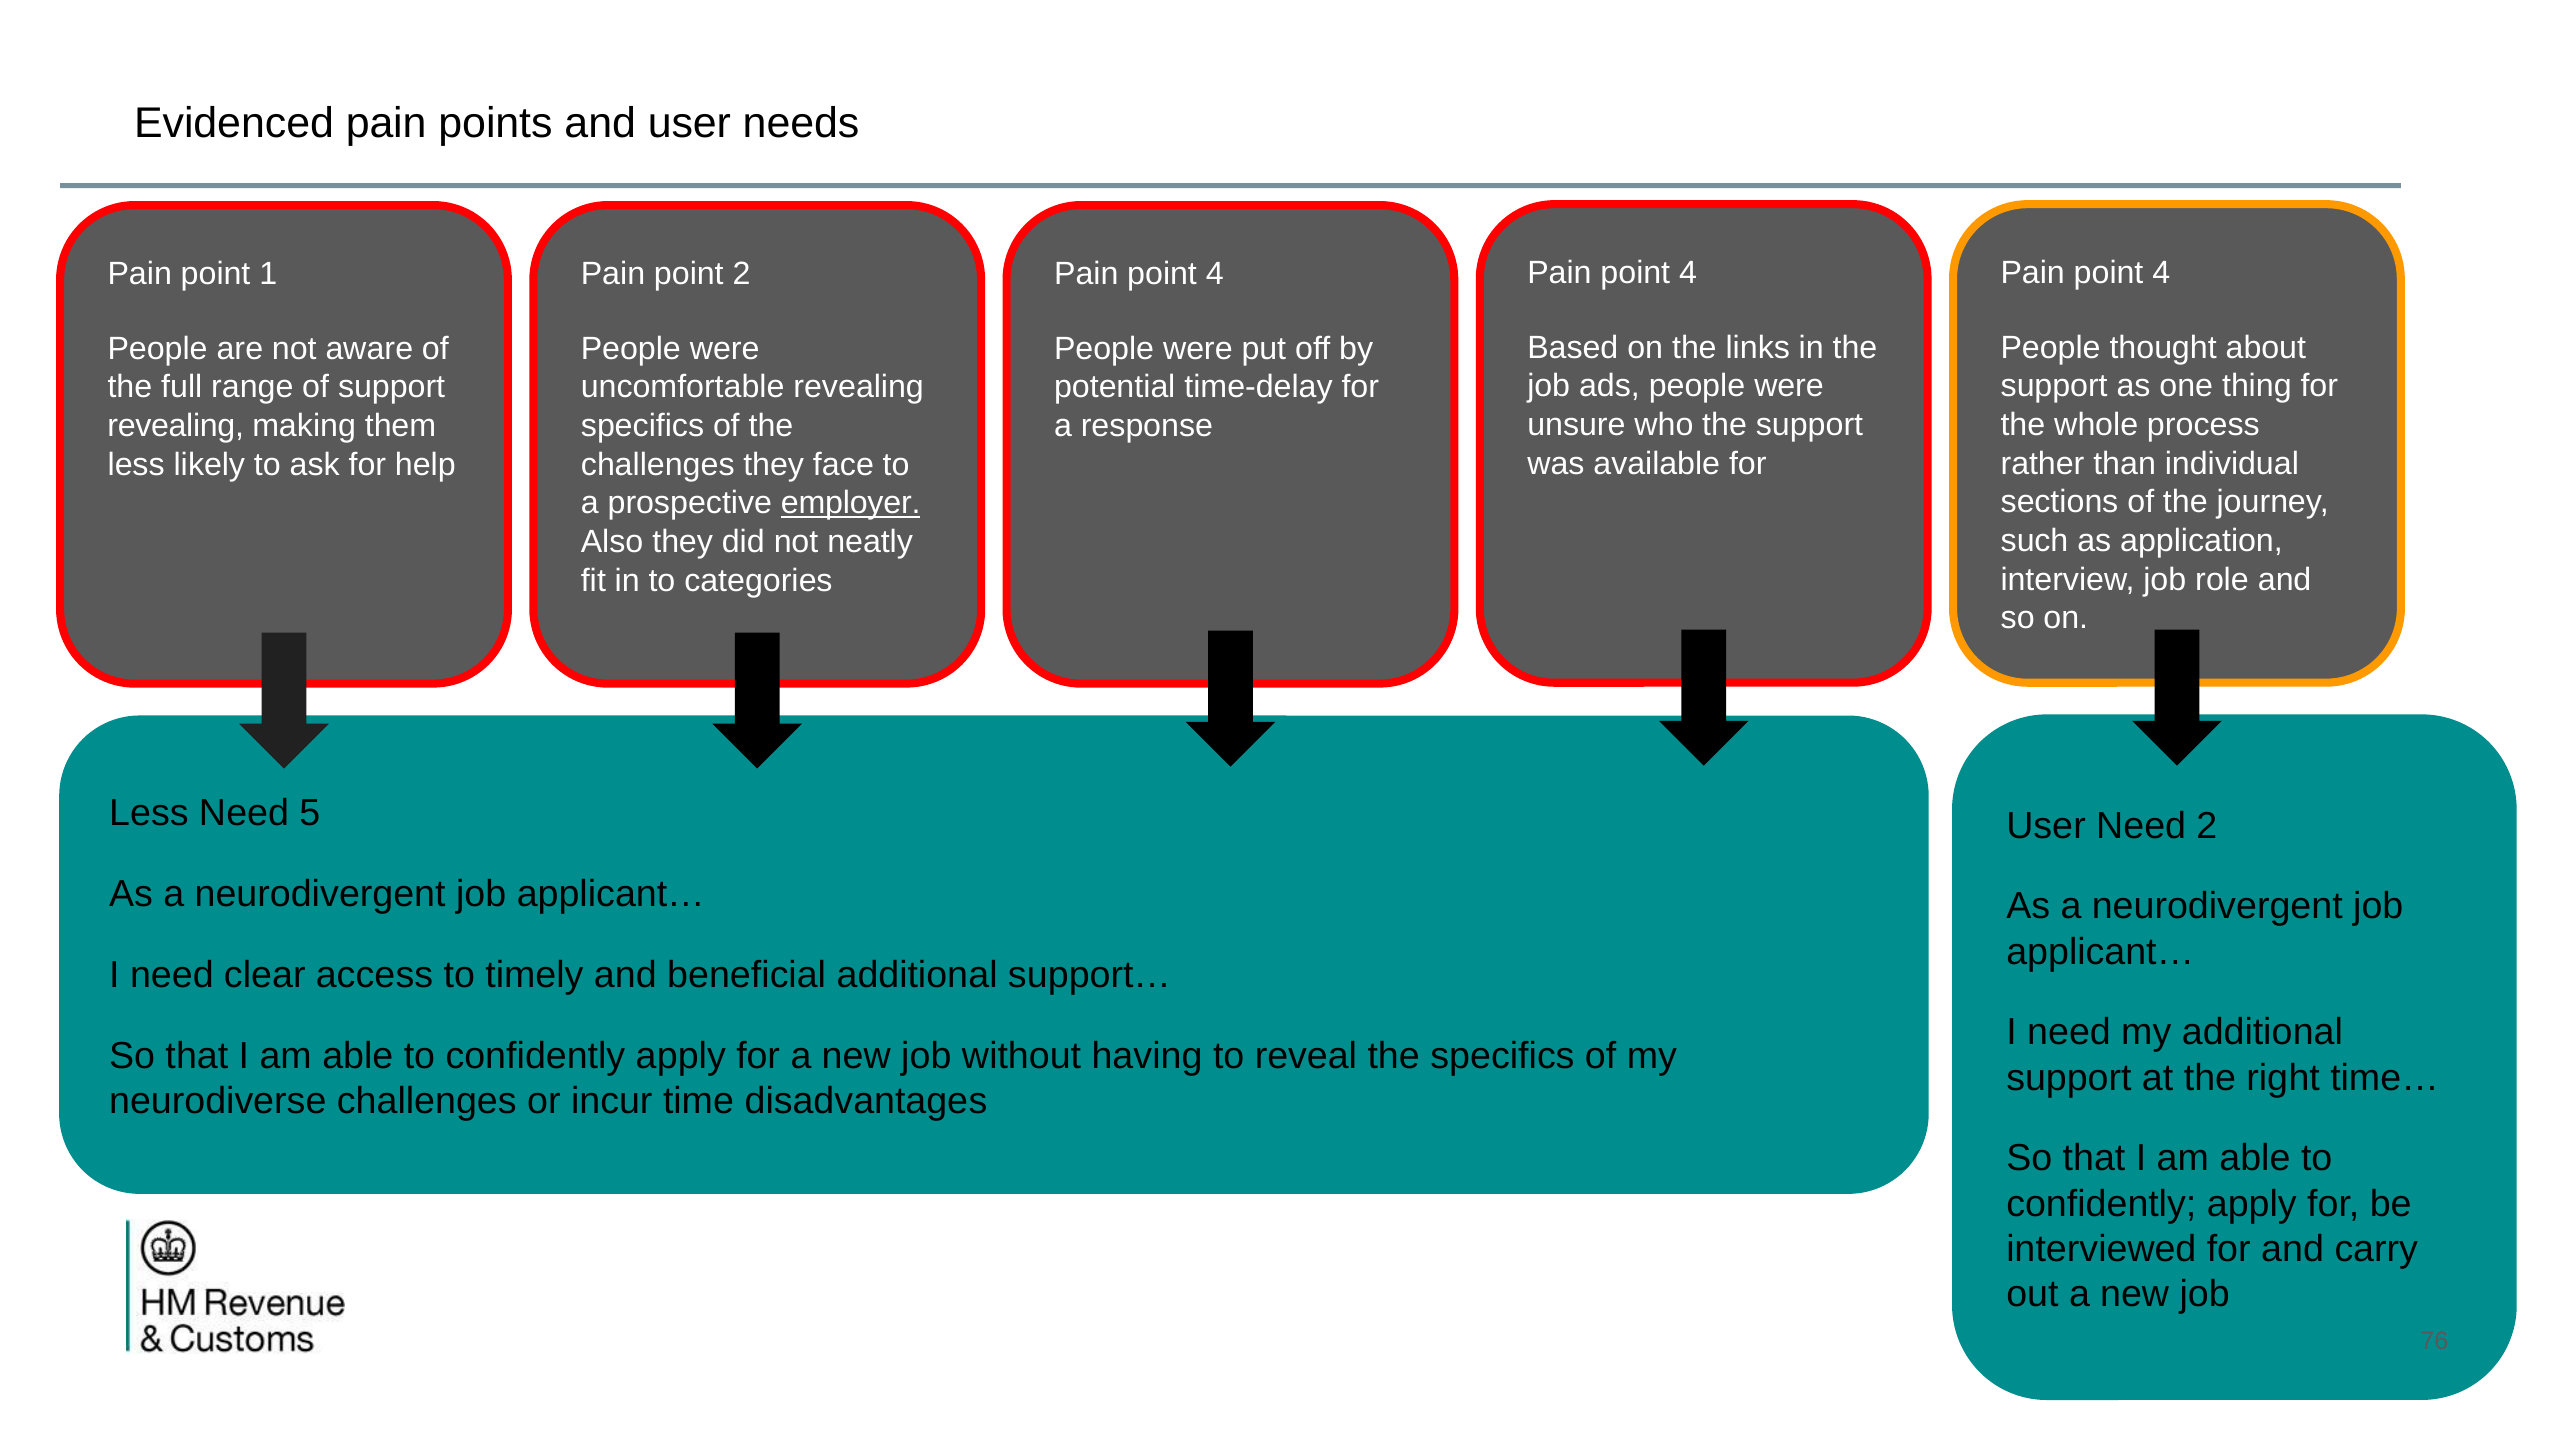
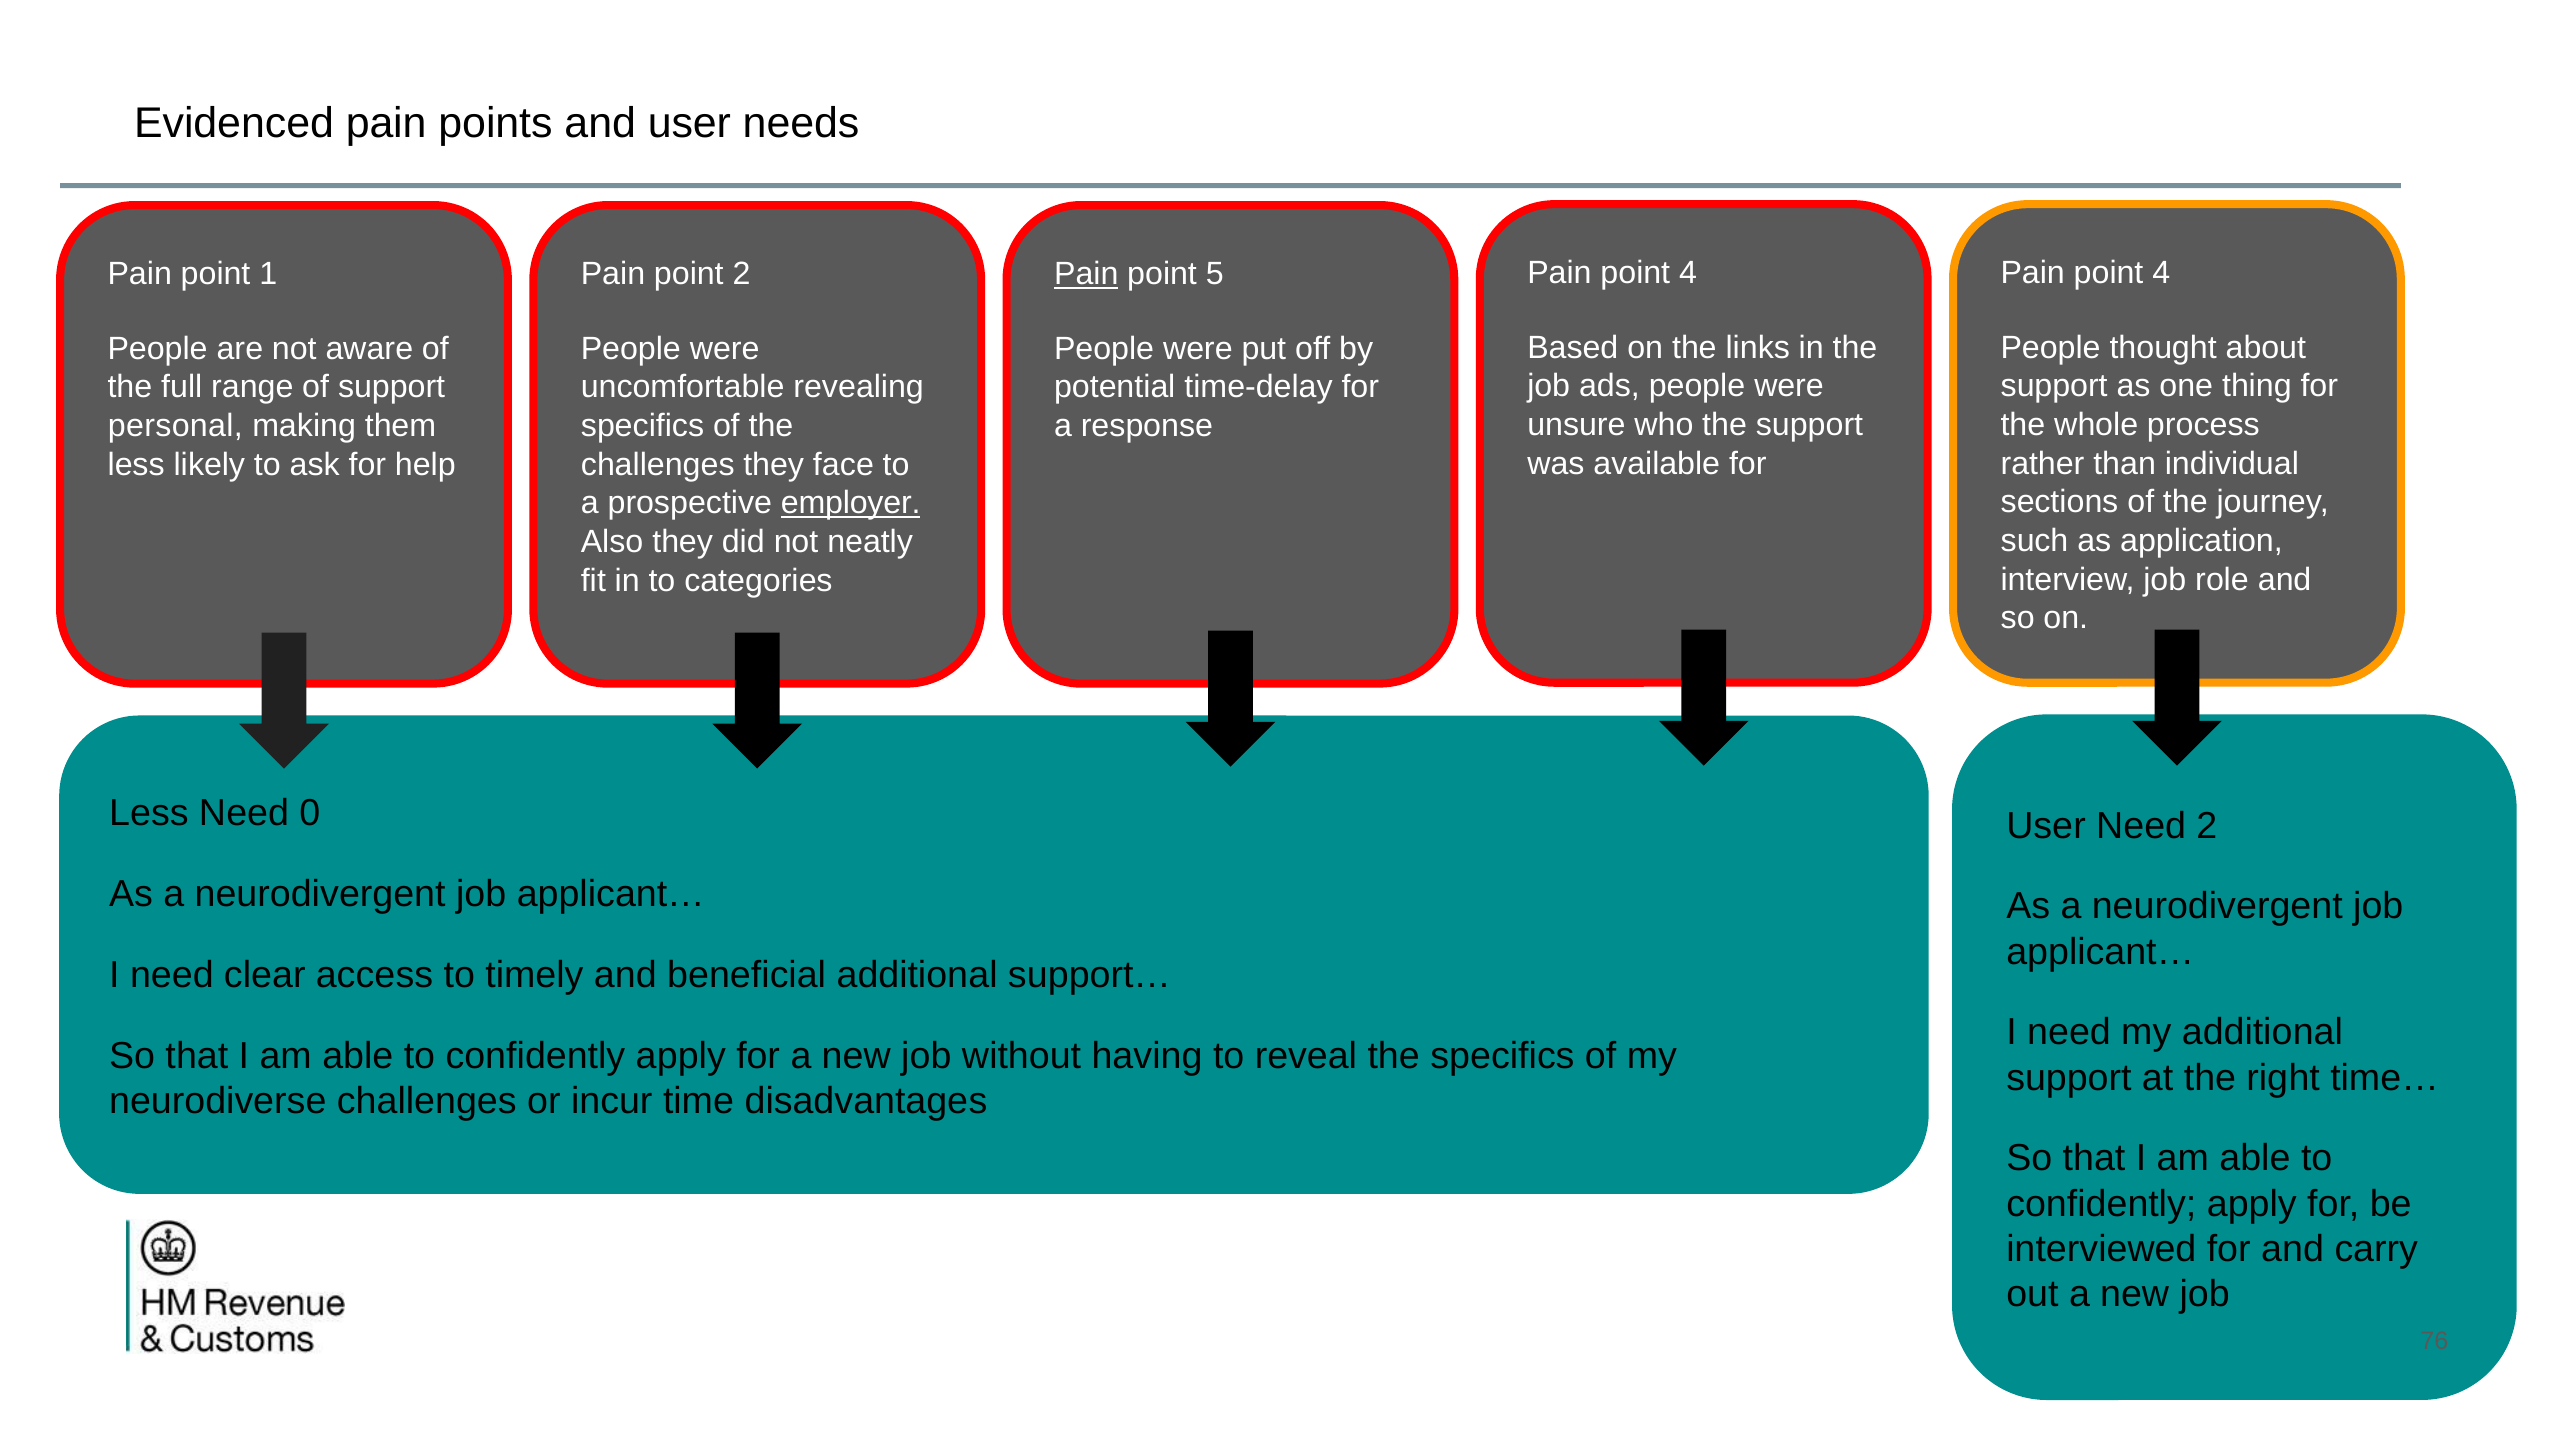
Pain underline: none -> present (1086, 274)
4: 4 -> 5 (1215, 274)
revealing: revealing -> personal (175, 426)
5: 5 -> 0 (310, 813)
